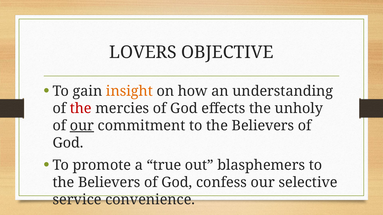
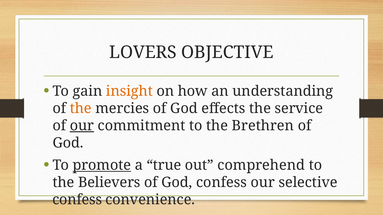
the colour: red -> orange (81, 109)
unholy: unholy -> service (299, 109)
commitment to the Believers: Believers -> Brethren (263, 126)
promote underline: none -> present (102, 166)
blasphemers: blasphemers -> comprehend (261, 166)
service: service -> confess (77, 200)
